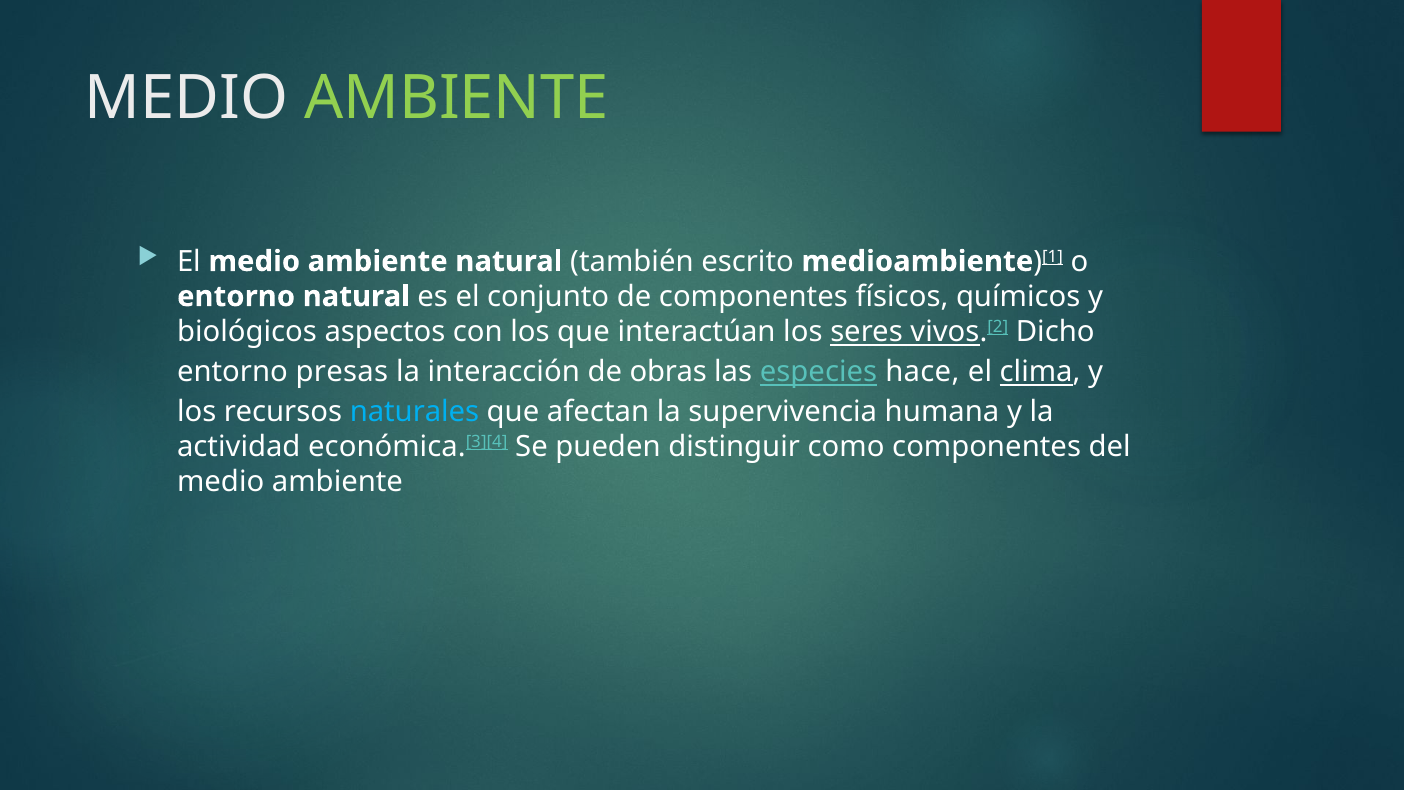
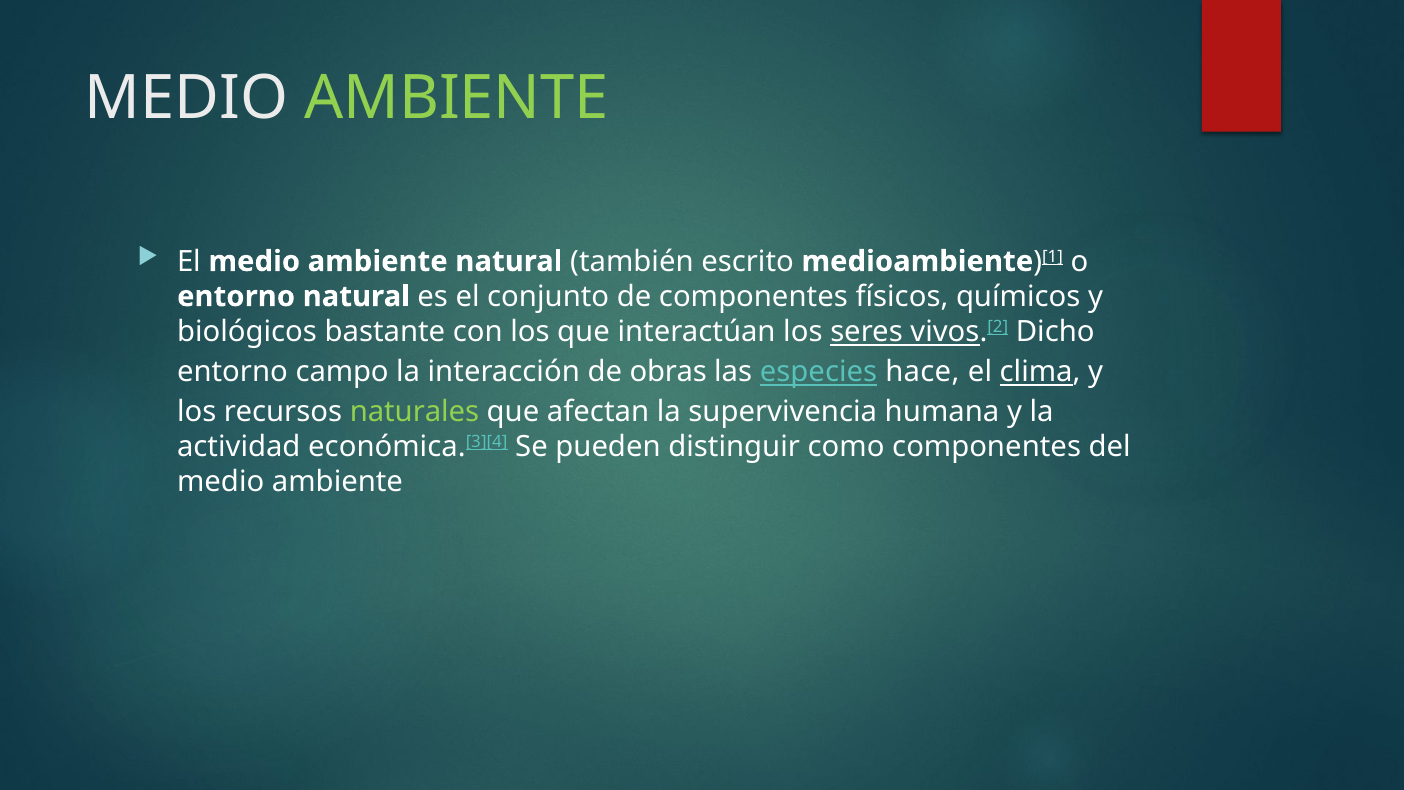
aspectos: aspectos -> bastante (385, 332)
presas: presas -> campo (342, 372)
naturales colour: light blue -> light green (414, 412)
